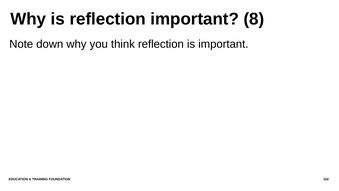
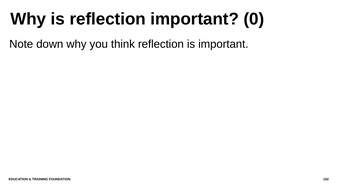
8: 8 -> 0 (254, 19)
